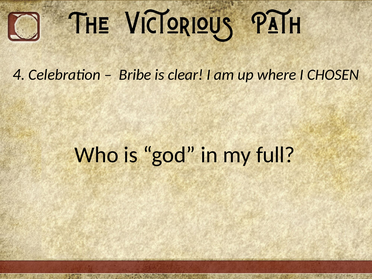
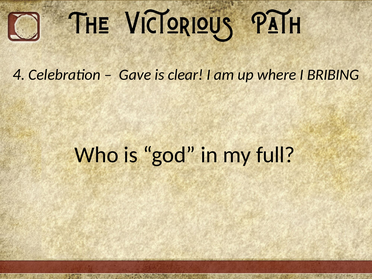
Bribe: Bribe -> Gave (135, 75)
CHOSEN: CHOSEN -> BRIBING (333, 75)
